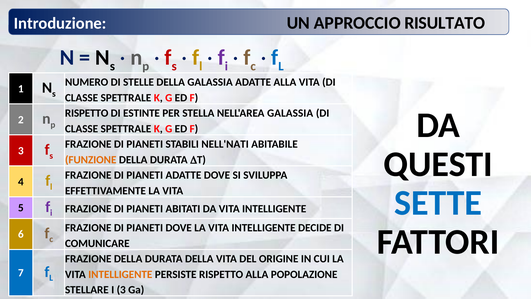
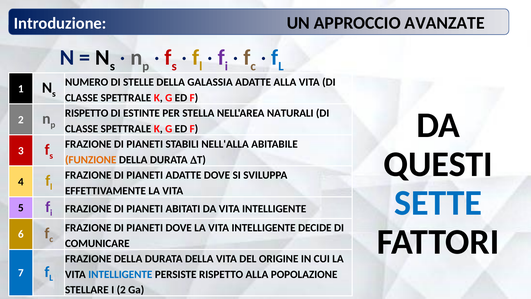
RISULTATO: RISULTATO -> AVANZATE (445, 23)
NELL'AREA GALASSIA: GALASSIA -> NATURALI (290, 113)
NELL'NATI: NELL'NATI -> NELL'ALLA (225, 144)
INTELLIGENTE colour: orange -> blue (120, 274)
I 3: 3 -> 2 (121, 290)
